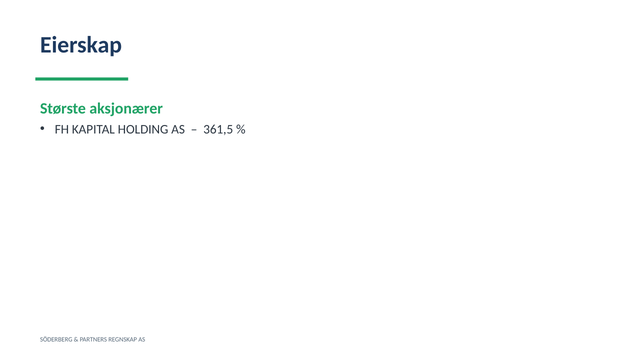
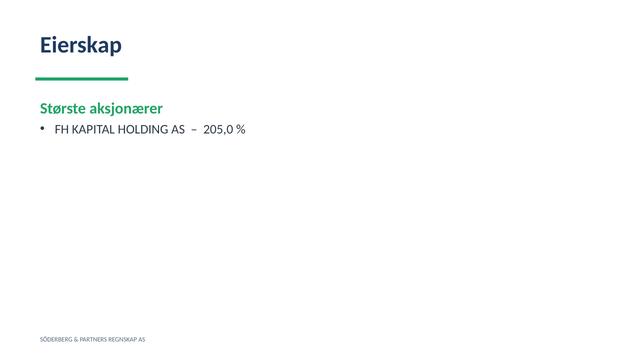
361,5: 361,5 -> 205,0 (218, 129)
